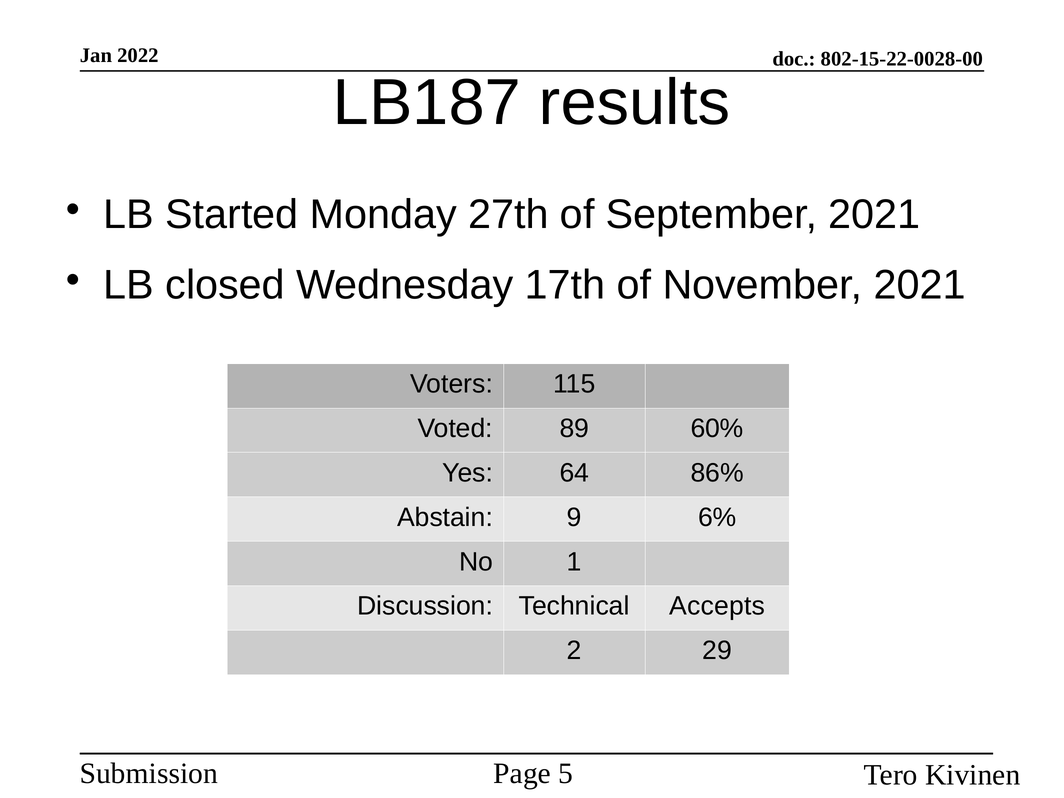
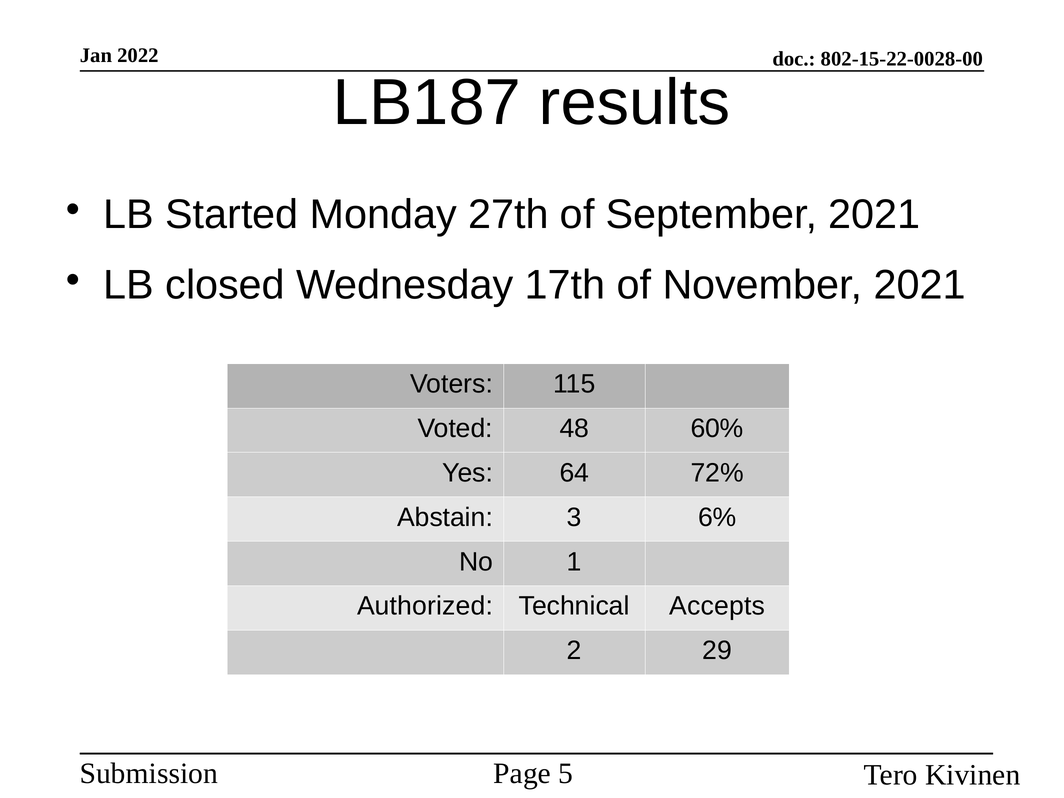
89: 89 -> 48 (574, 429)
86%: 86% -> 72% (717, 473)
9: 9 -> 3 (574, 517)
Discussion: Discussion -> Authorized (425, 606)
